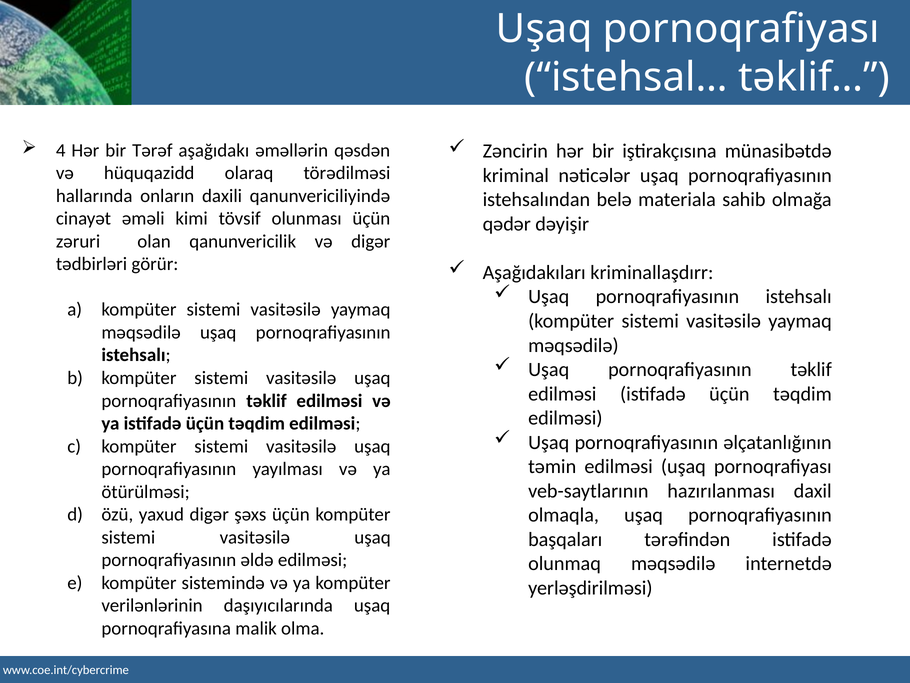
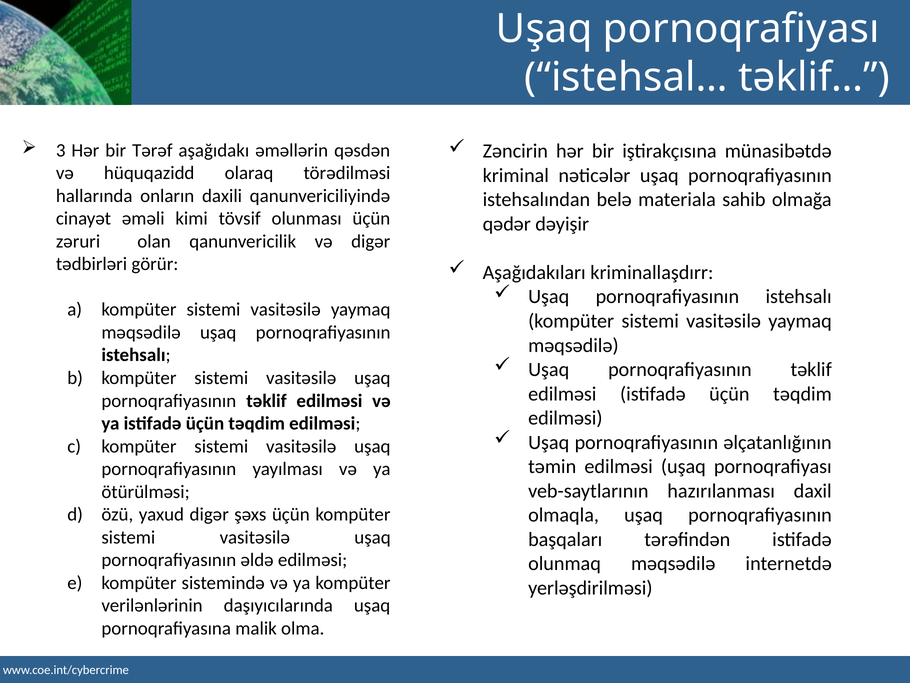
4: 4 -> 3 (61, 150)
